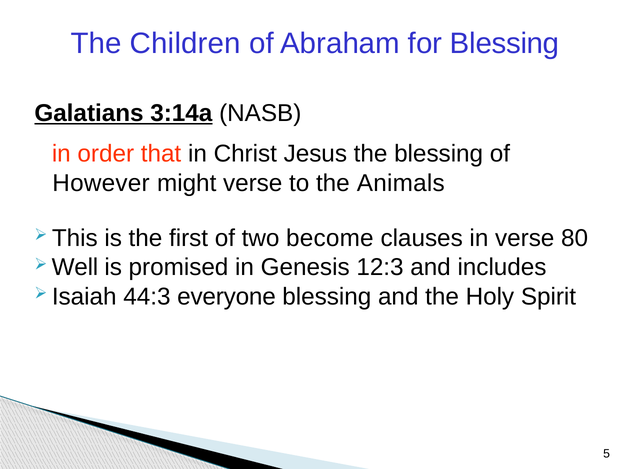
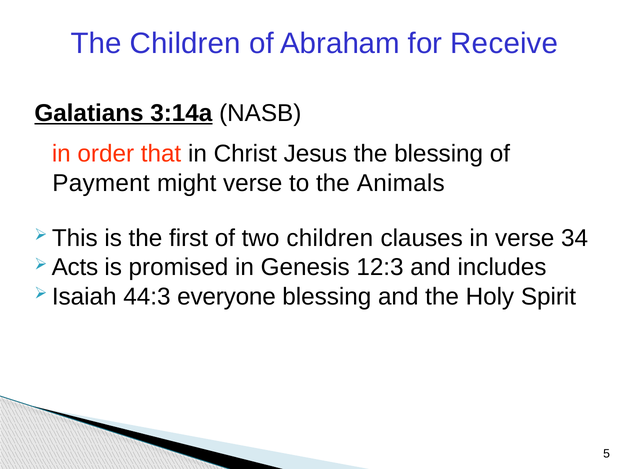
for Blessing: Blessing -> Receive (504, 44)
However: However -> Payment (101, 183)
two become: become -> children (330, 238)
80: 80 -> 34 (575, 238)
Well: Well -> Acts (75, 267)
